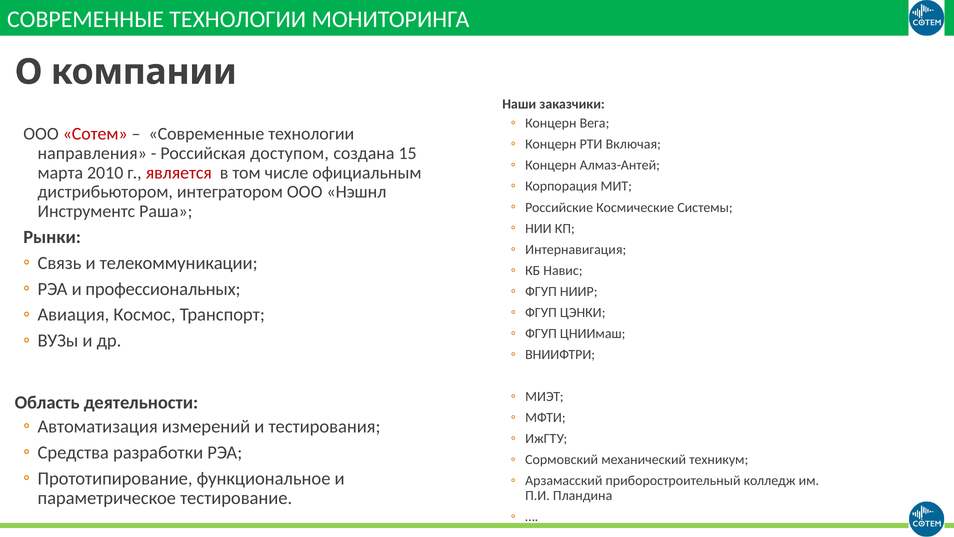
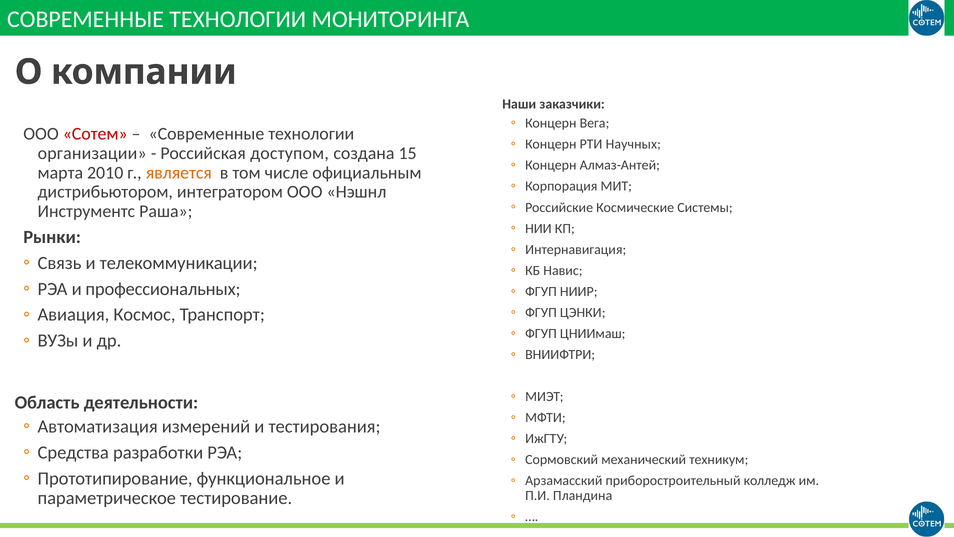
Включая: Включая -> Научных (633, 144)
направления: направления -> организации (92, 153)
является colour: red -> orange (179, 173)
